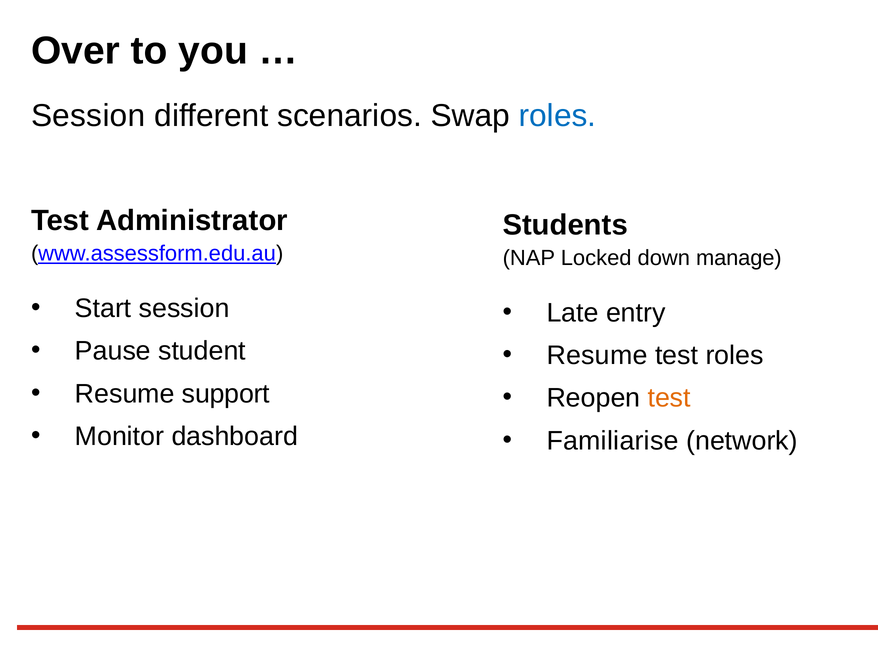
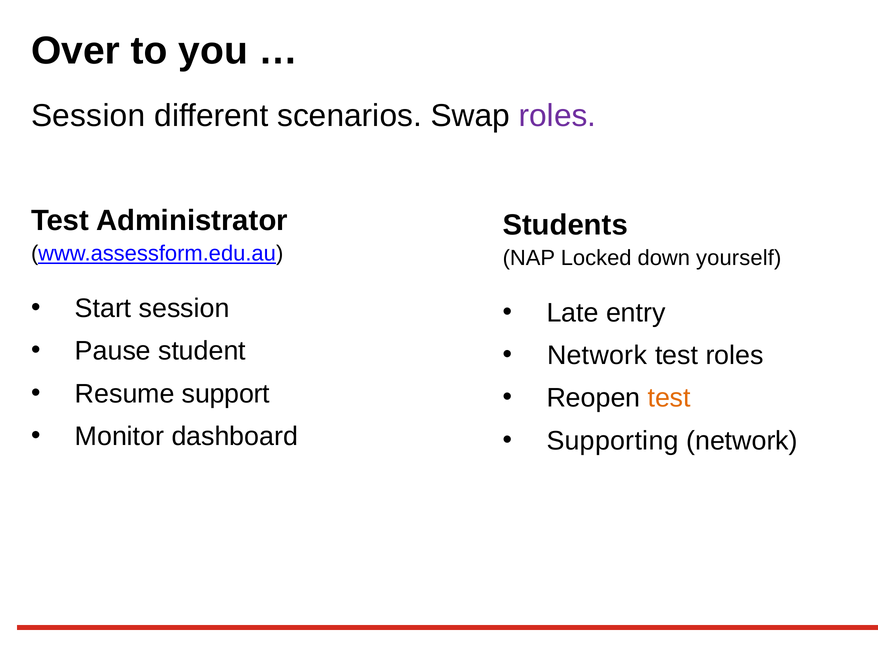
roles colour: blue -> purple (558, 116)
manage: manage -> yourself (739, 258)
Resume: Resume -> Network (597, 356)
Familiarise: Familiarise -> Supporting (613, 441)
